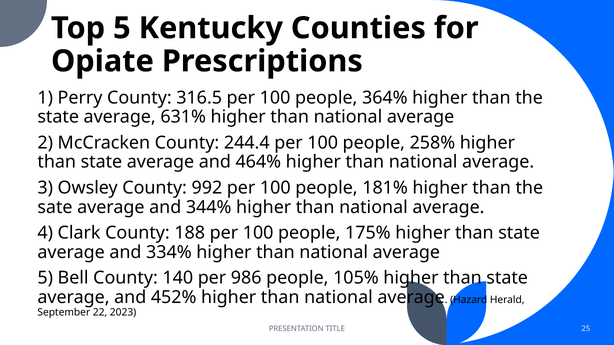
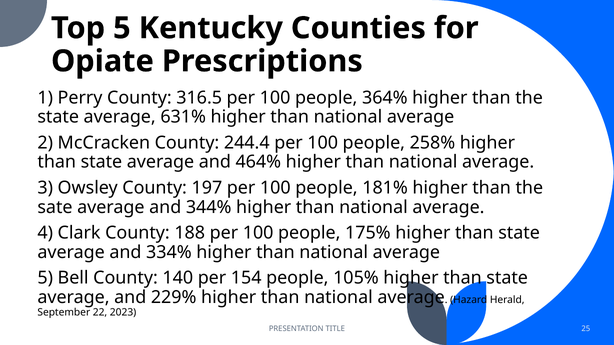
992: 992 -> 197 (207, 188)
986: 986 -> 154 (246, 278)
452%: 452% -> 229% (174, 298)
